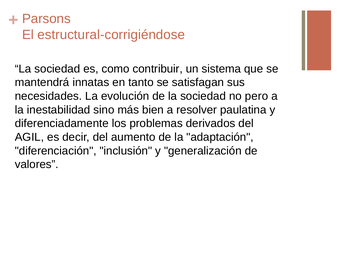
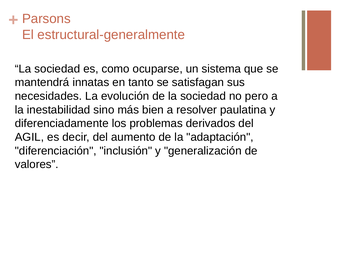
estructural-corrigiéndose: estructural-corrigiéndose -> estructural-generalmente (111, 35)
contribuir: contribuir -> ocuparse (158, 69)
